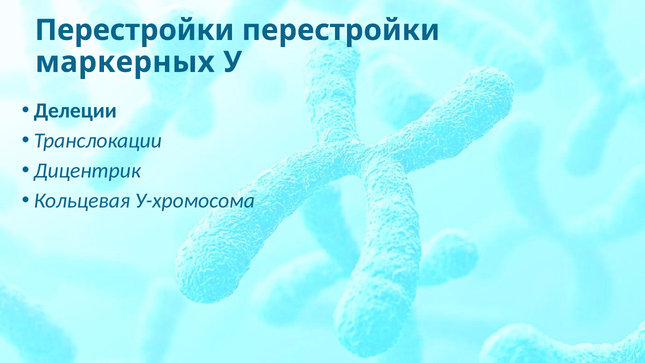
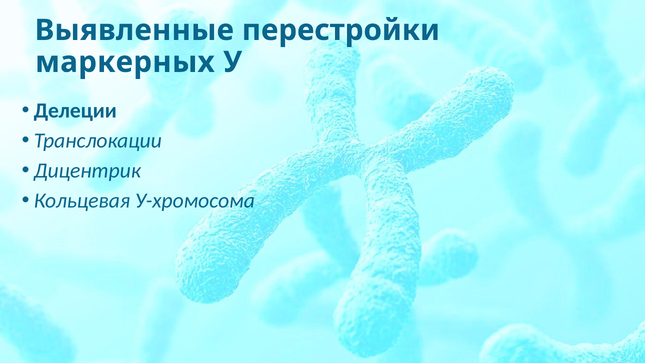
Перестройки: Перестройки -> Выявленные (134, 30)
